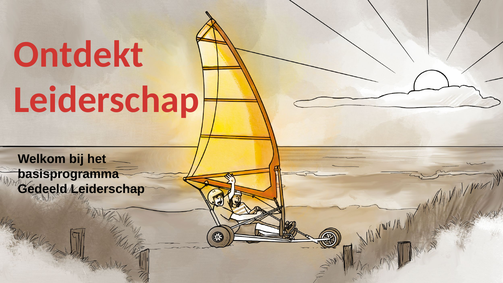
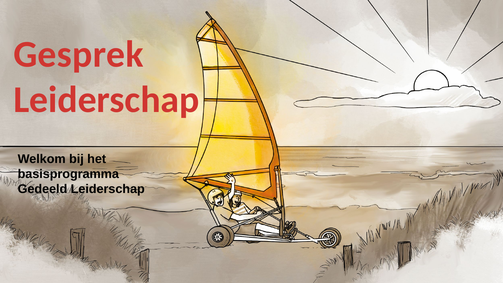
Ontdekt: Ontdekt -> Gesprek (78, 54)
